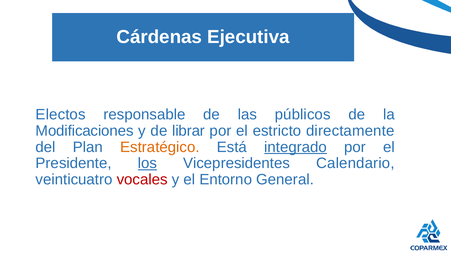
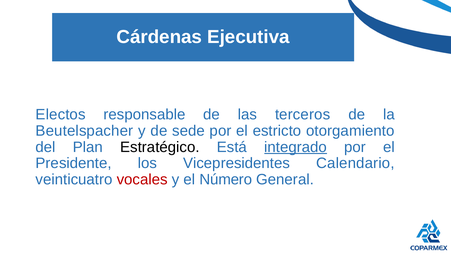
públicos: públicos -> terceros (303, 114)
Modificaciones: Modificaciones -> Beutelspacher (84, 131)
librar: librar -> sede (188, 131)
directamente: directamente -> otorgamiento (350, 131)
Estratégico colour: orange -> black (160, 147)
los underline: present -> none (147, 163)
Entorno: Entorno -> Número (226, 179)
